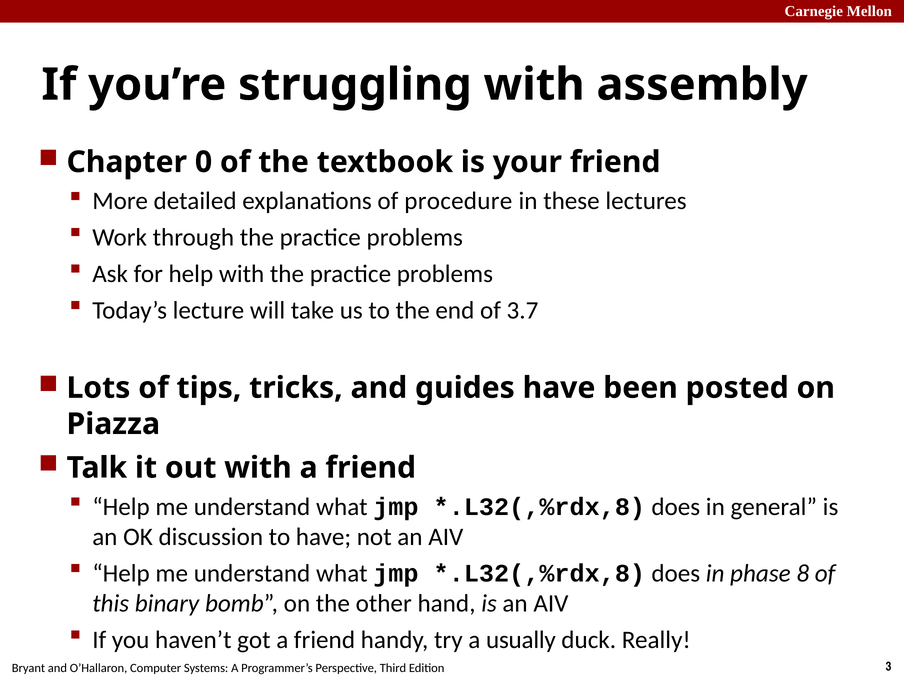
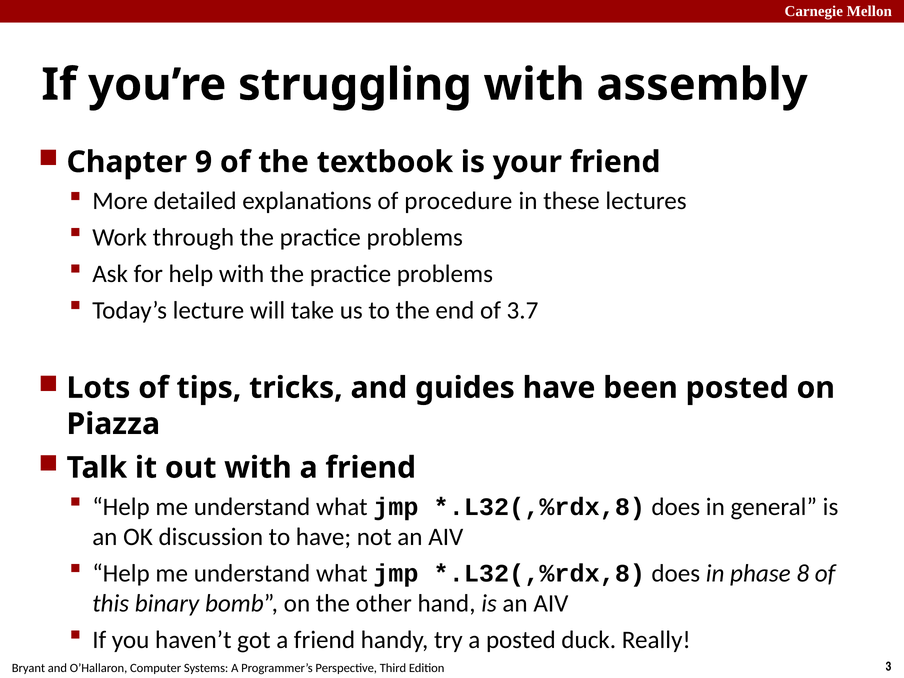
0: 0 -> 9 (204, 162)
a usually: usually -> posted (521, 640)
